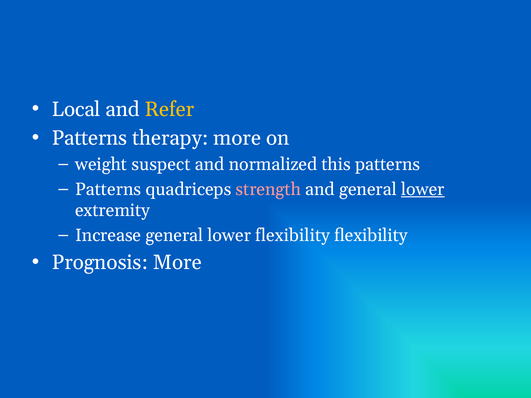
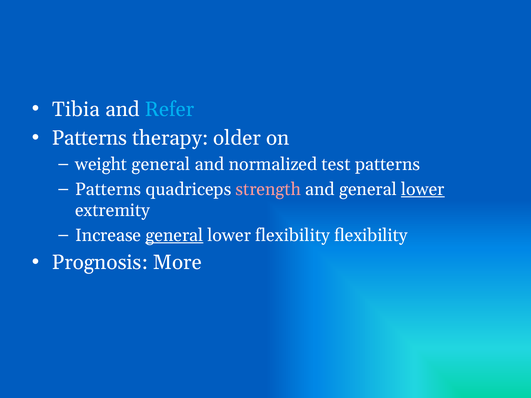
Local: Local -> Tibia (76, 109)
Refer colour: yellow -> light blue (170, 109)
therapy more: more -> older (237, 138)
weight suspect: suspect -> general (161, 165)
this: this -> test (336, 165)
general underline: none -> present (174, 235)
